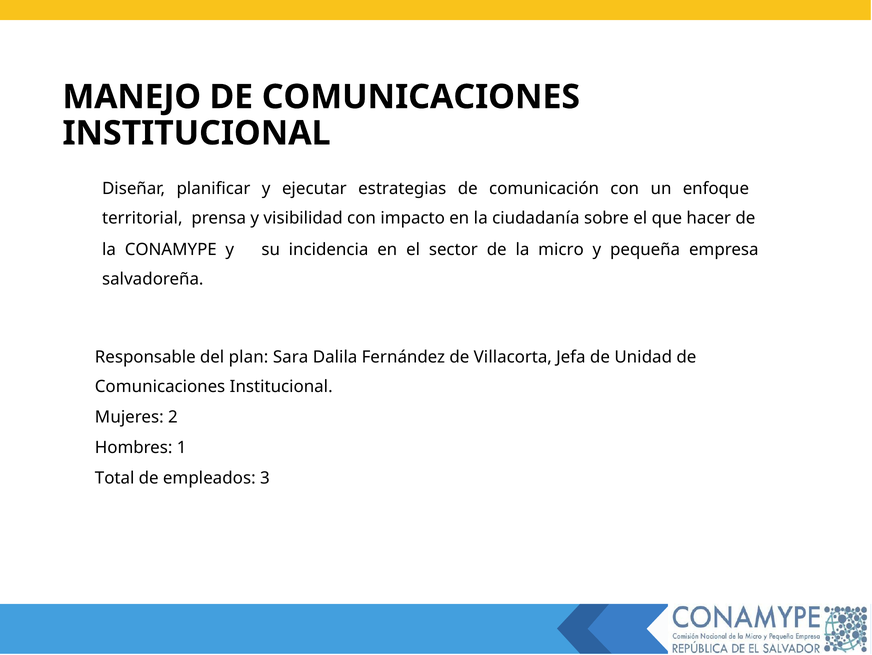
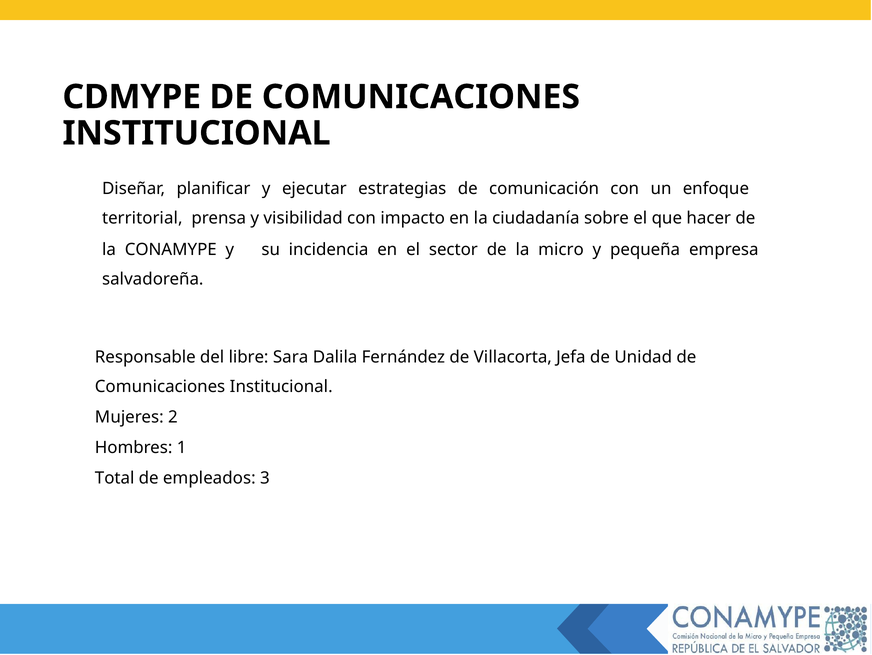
MANEJO: MANEJO -> CDMYPE (132, 97)
plan: plan -> libre (249, 357)
